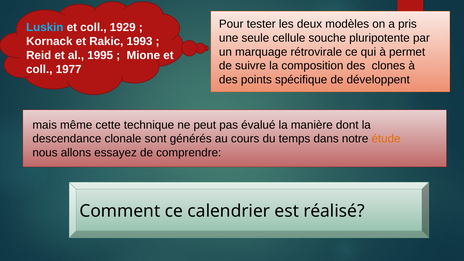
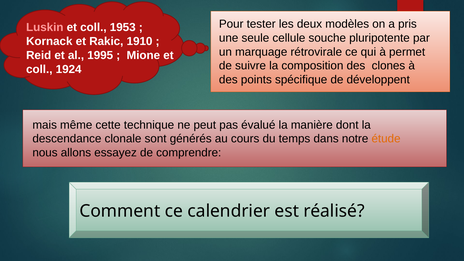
Luskin colour: light blue -> pink (45, 27)
1929: 1929 -> 1953 (123, 27)
1993: 1993 -> 1910 (140, 41)
1977: 1977 -> 1924 (69, 69)
